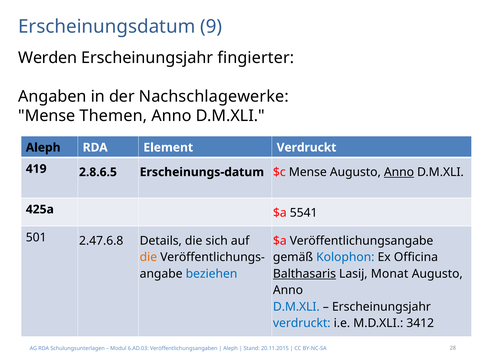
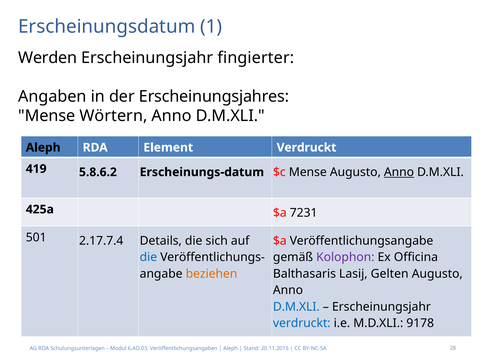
9: 9 -> 1 (211, 27)
Nachschlagewerke: Nachschlagewerke -> Erscheinungsjahres (214, 96)
Themen: Themen -> Wörtern (113, 116)
2.8.6.5: 2.8.6.5 -> 5.8.6.2 (98, 172)
5541: 5541 -> 7231 (304, 213)
2.47.6.8: 2.47.6.8 -> 2.17.7.4 (101, 241)
die colour: orange -> blue (148, 257)
Kolophon colour: blue -> purple (345, 257)
beziehen colour: blue -> orange (212, 273)
Balthasaris underline: present -> none (304, 273)
Monat: Monat -> Gelten (390, 273)
3412: 3412 -> 9178 (420, 323)
